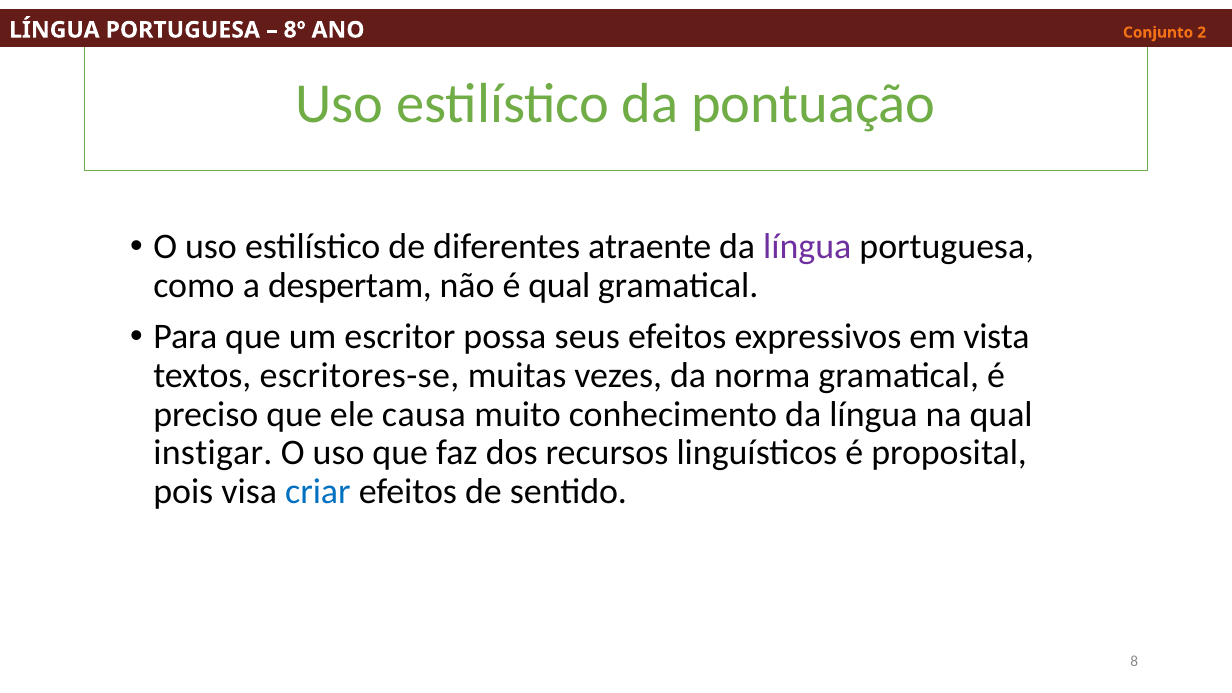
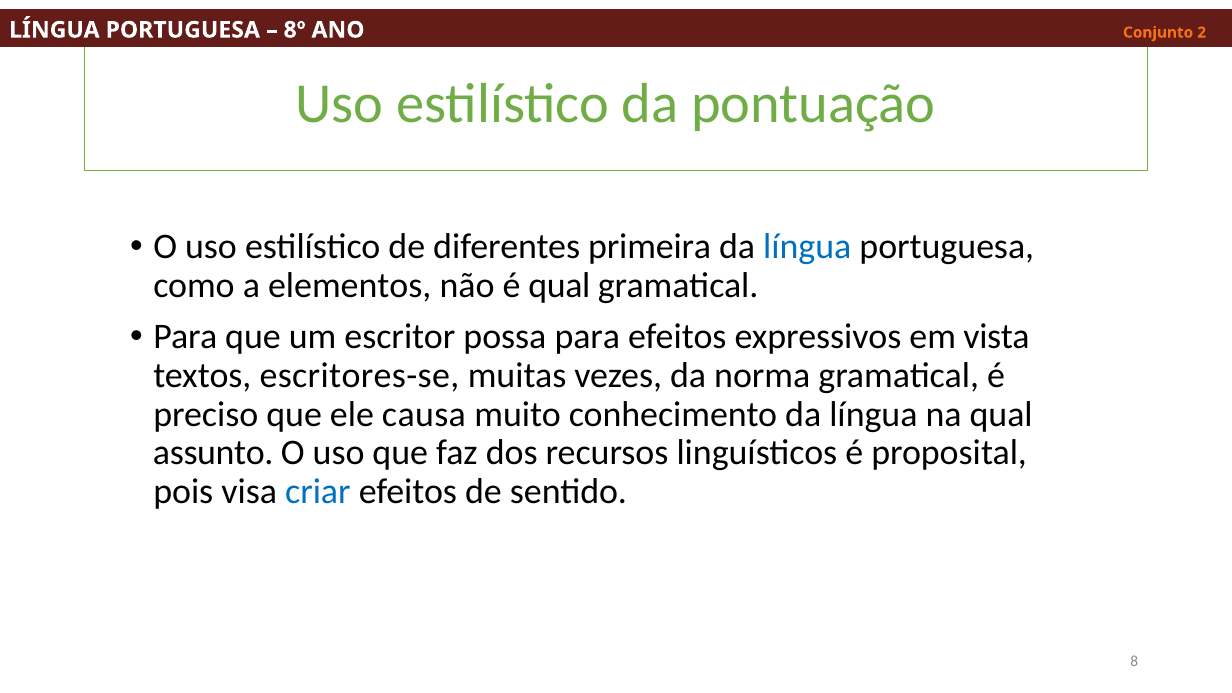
atraente: atraente -> primeira (650, 247)
língua colour: purple -> blue (807, 247)
despertam: despertam -> elementos (350, 285)
possa seus: seus -> para (587, 337)
instigar: instigar -> assunto (213, 453)
